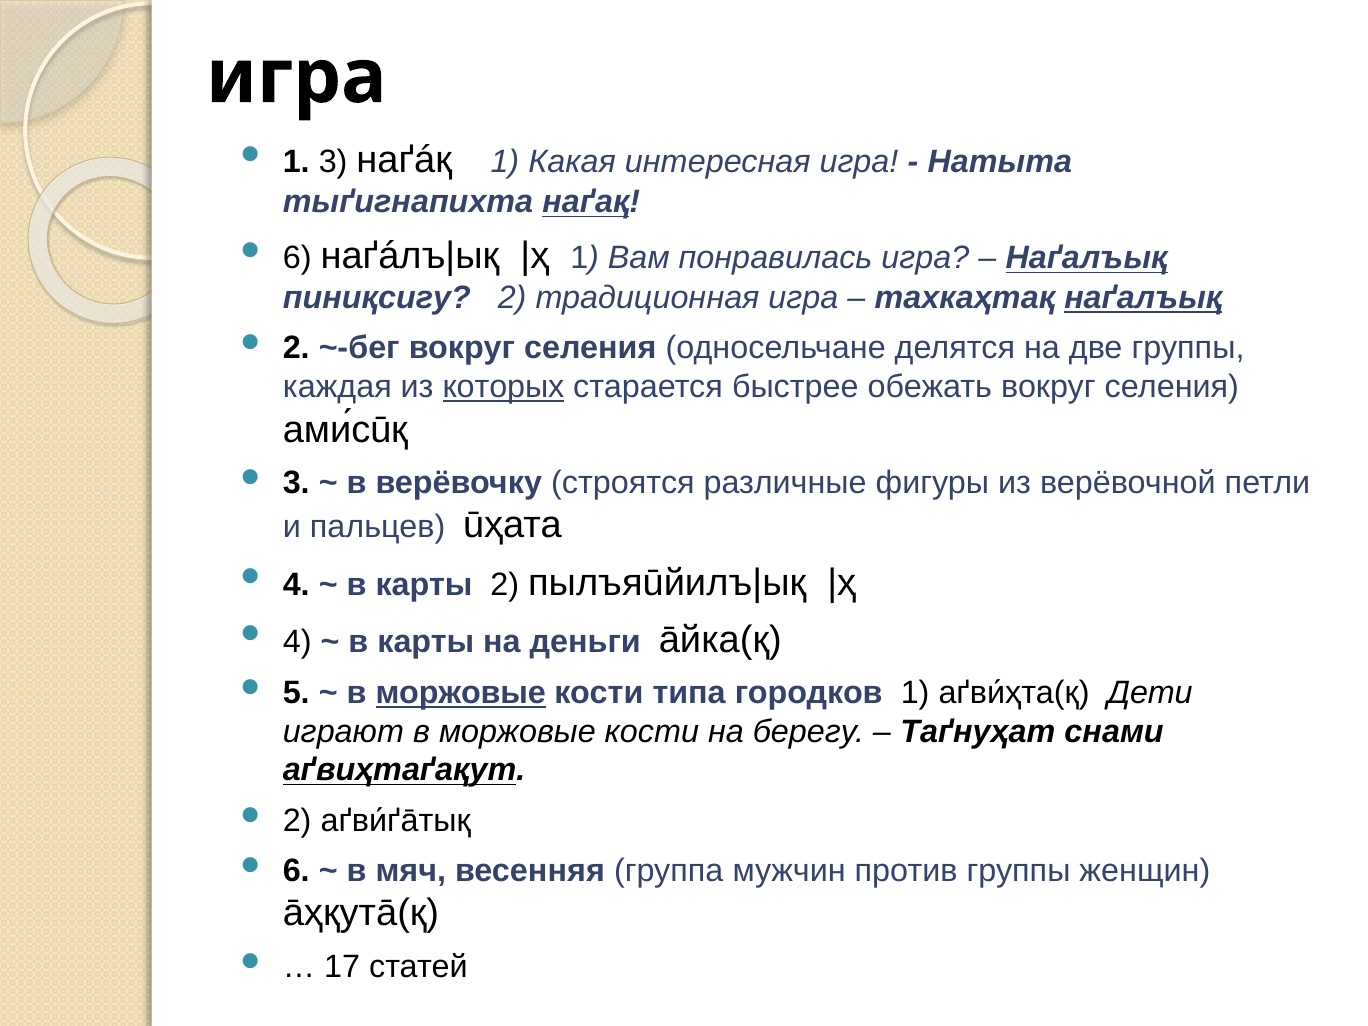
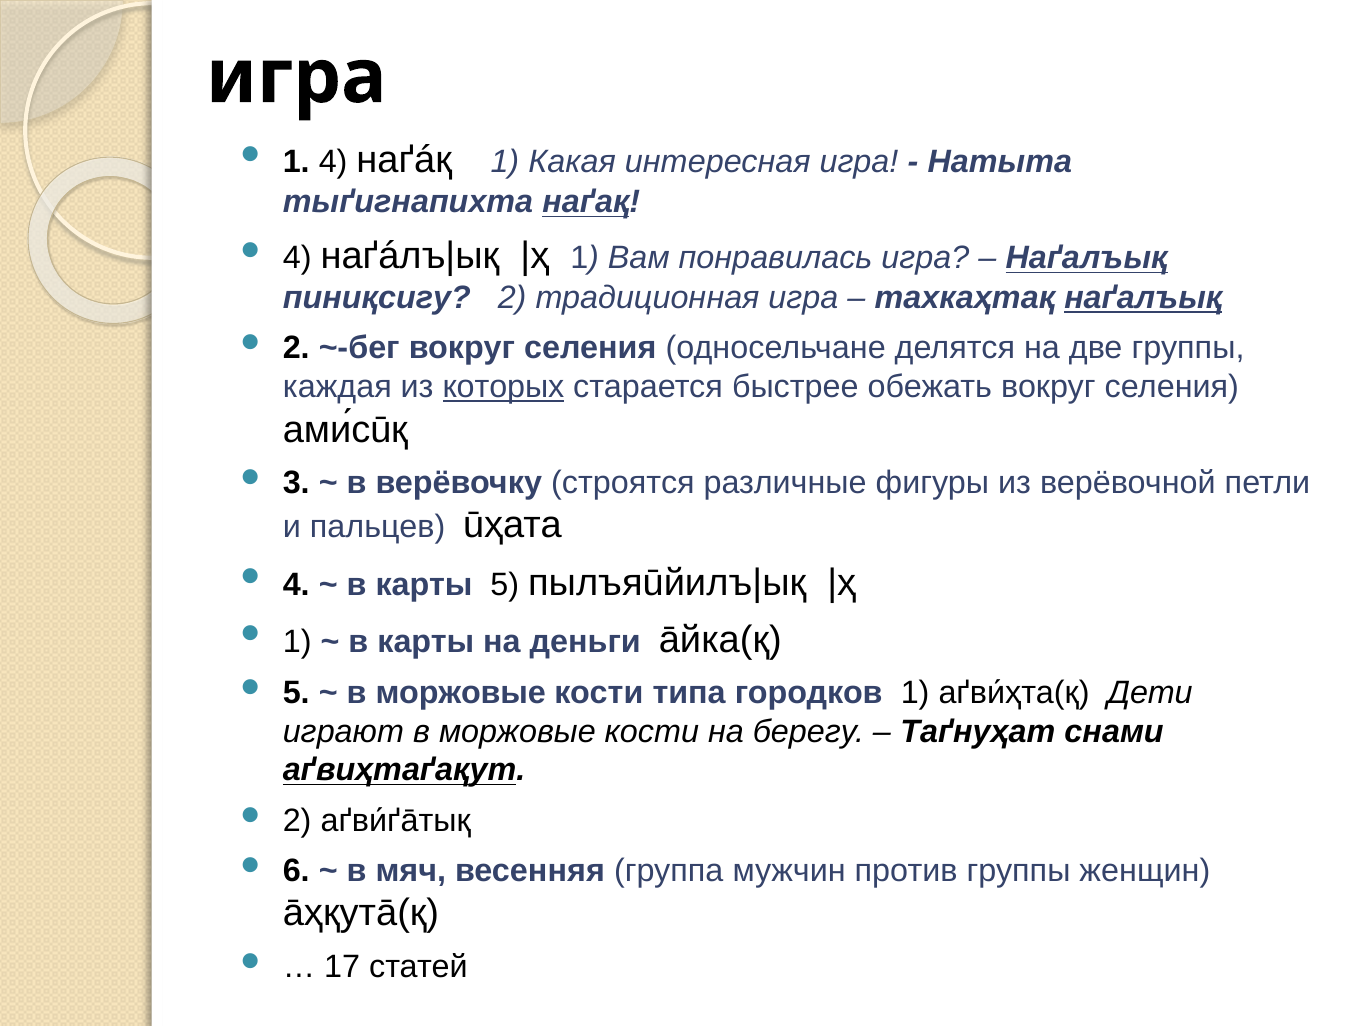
1 3: 3 -> 4 (333, 162)
6: 6 -> 4 (297, 258)
карты 2: 2 -> 5 (505, 584)
4: 4 -> 1 (297, 641)
моржовые underline: present -> none (461, 693)
